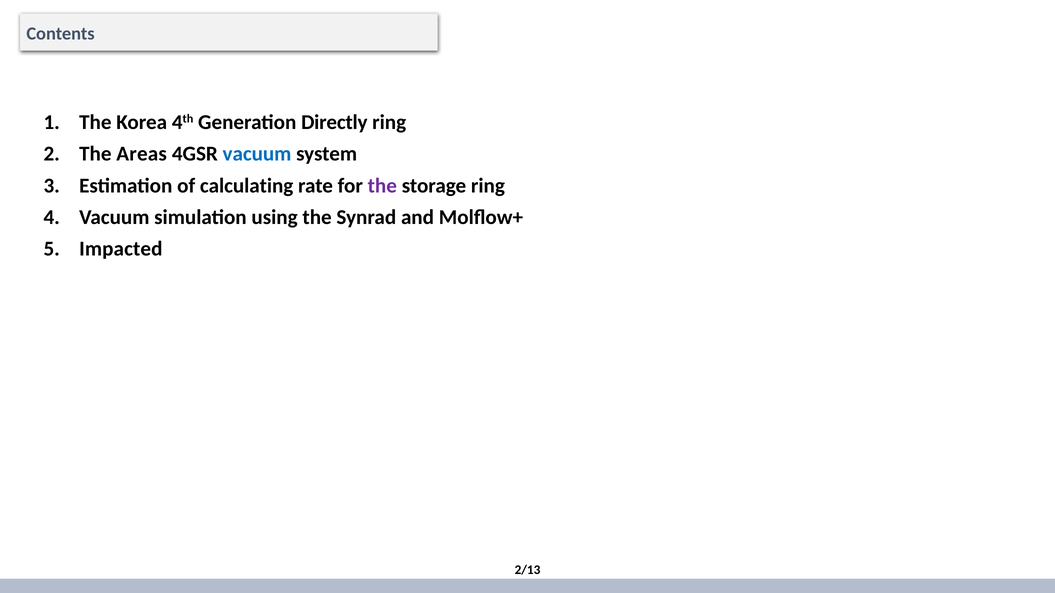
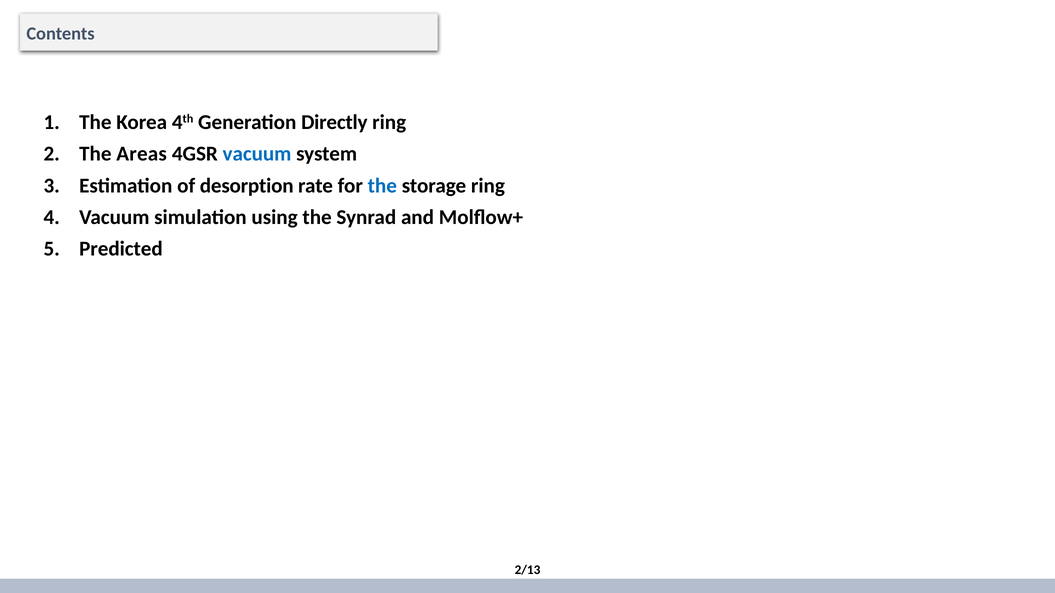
calculating: calculating -> desorption (247, 186)
the colour: purple -> blue (382, 186)
Impacted: Impacted -> Predicted (121, 249)
